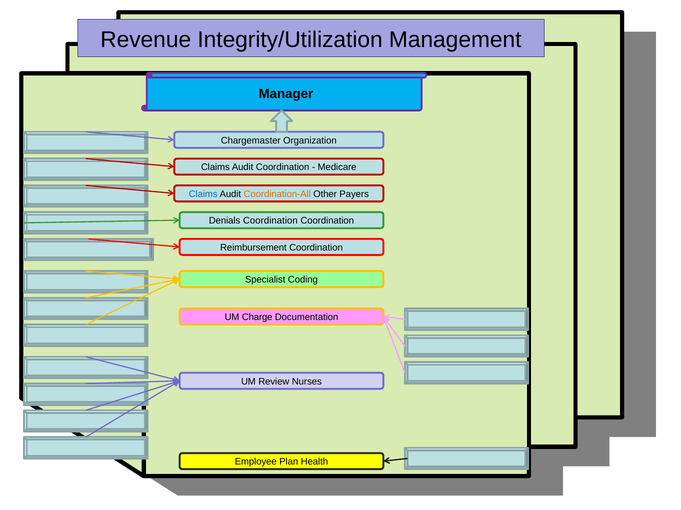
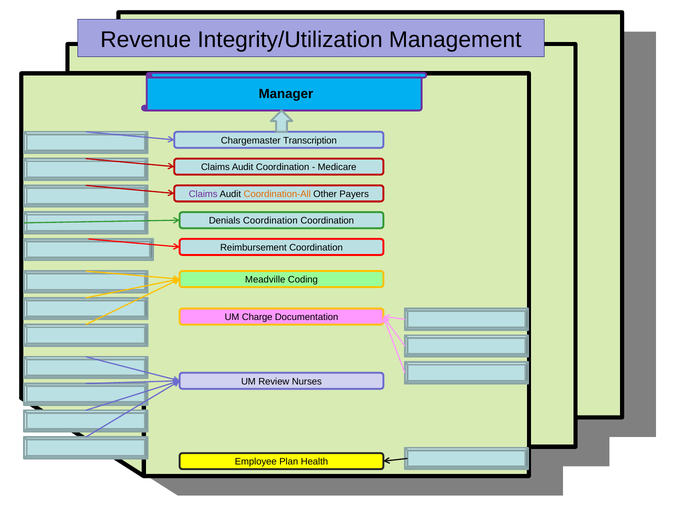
Organization: Organization -> Transcription (310, 141)
Claims colour: blue -> purple (203, 194)
Specialist: Specialist -> Meadville (265, 280)
